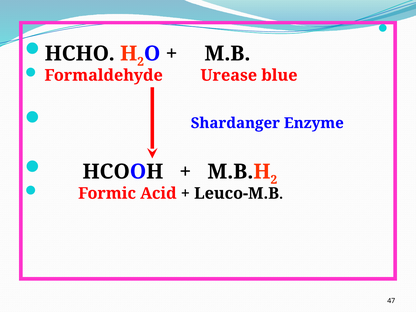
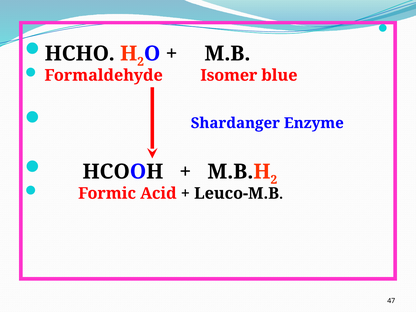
Urease: Urease -> Isomer (229, 75)
